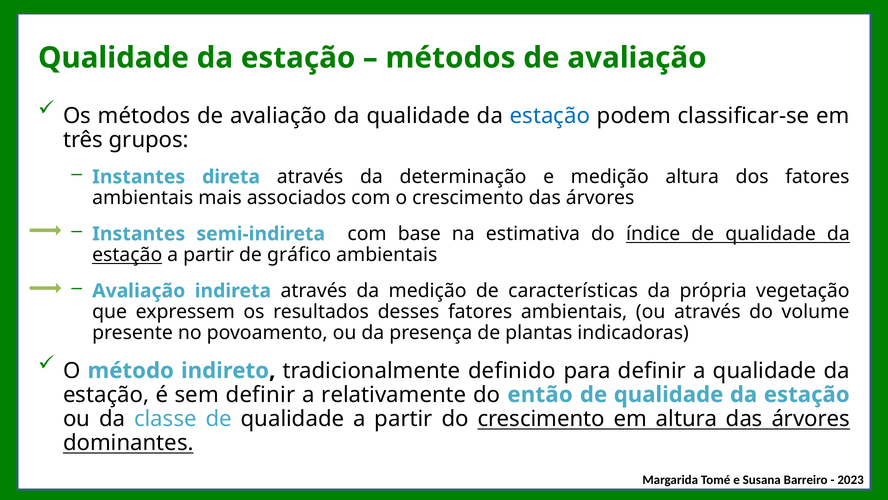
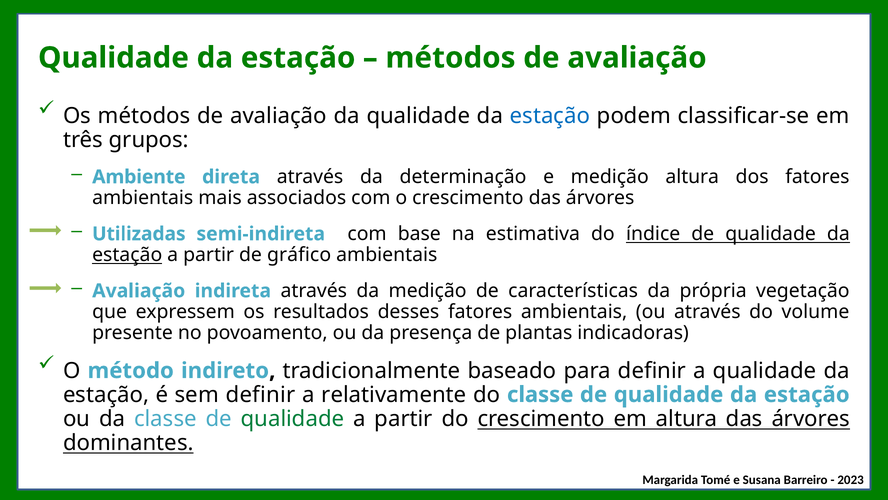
Instantes: Instantes -> Ambiente (139, 177)
Instantes: Instantes -> Utilizadas (139, 234)
definido: definido -> baseado (512, 370)
do então: então -> classe (540, 394)
qualidade colour: black -> green (292, 418)
